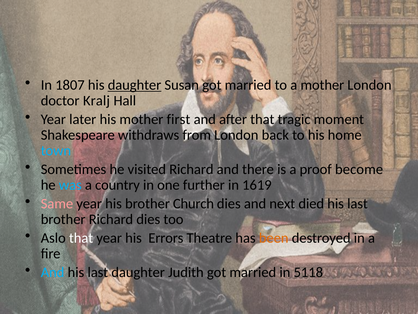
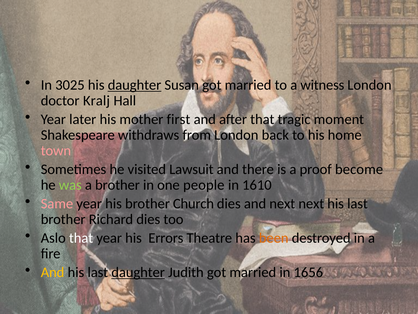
1807: 1807 -> 3025 (70, 85)
a mother: mother -> witness (322, 85)
town colour: light blue -> pink (56, 151)
visited Richard: Richard -> Lawsuit (191, 169)
was colour: light blue -> light green (70, 185)
a country: country -> brother (117, 185)
further: further -> people (204, 185)
1619: 1619 -> 1610 (257, 185)
next died: died -> next (311, 203)
And colour: light blue -> yellow (53, 272)
daughter underline: none -> present (138, 272)
5118: 5118 -> 1656 (308, 272)
